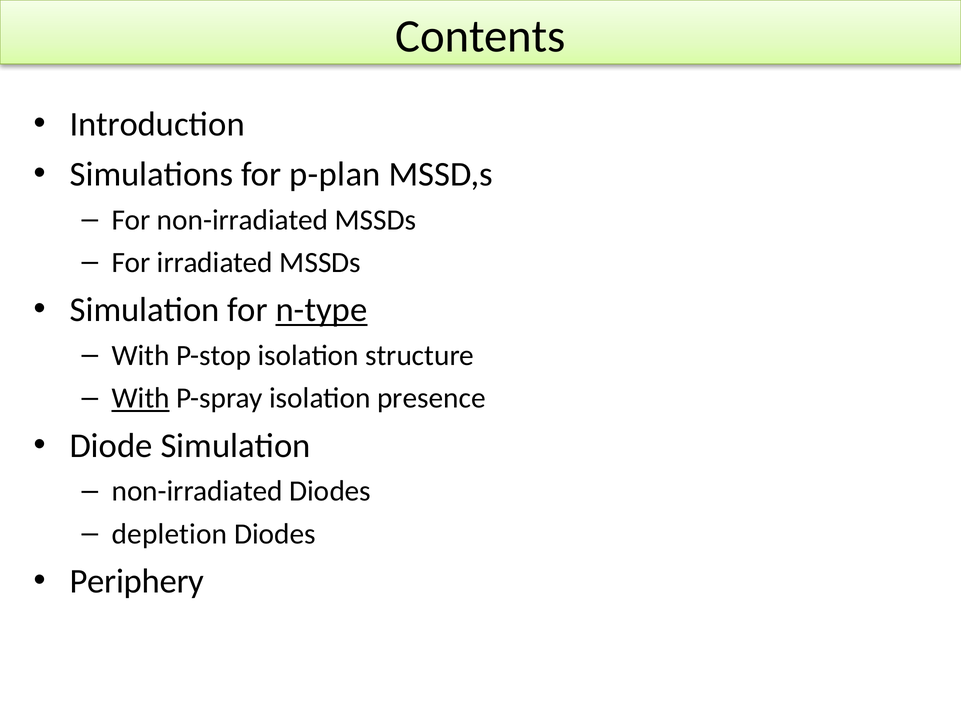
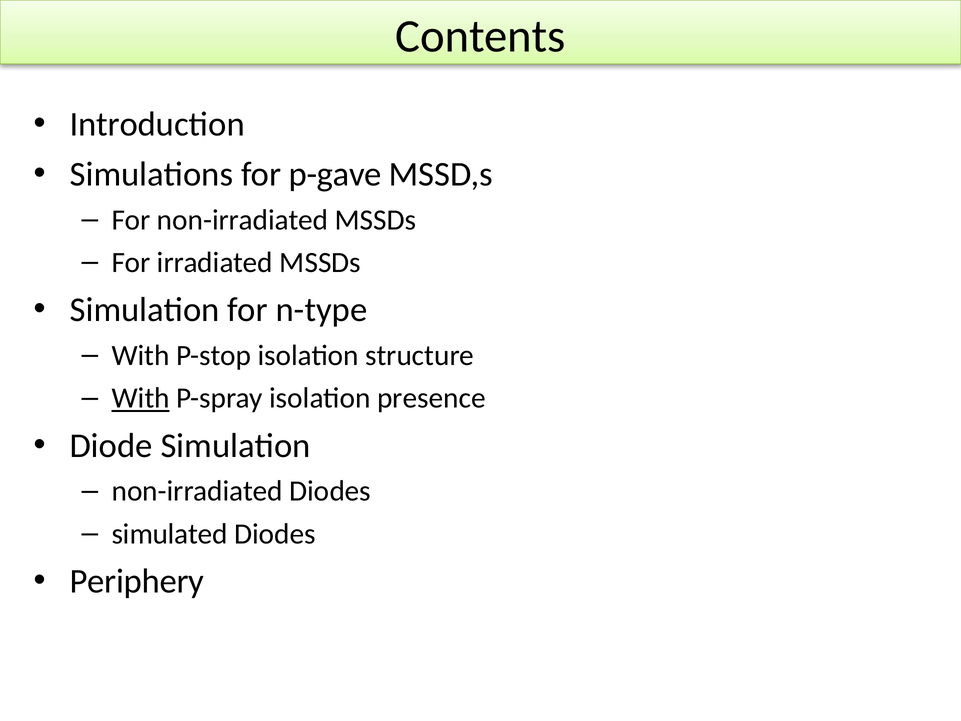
p-plan: p-plan -> p-gave (335, 174)
n-type underline: present -> none (322, 310)
depletion: depletion -> simulated (170, 534)
